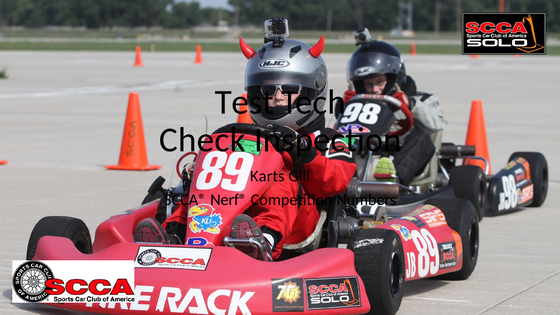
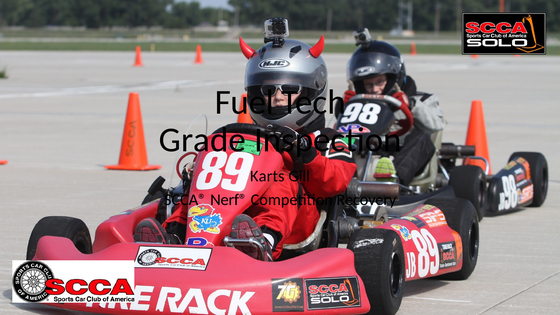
Test: Test -> Fuel (244, 102)
Check: Check -> Grade (202, 140)
Numbers: Numbers -> Recovery (366, 200)
